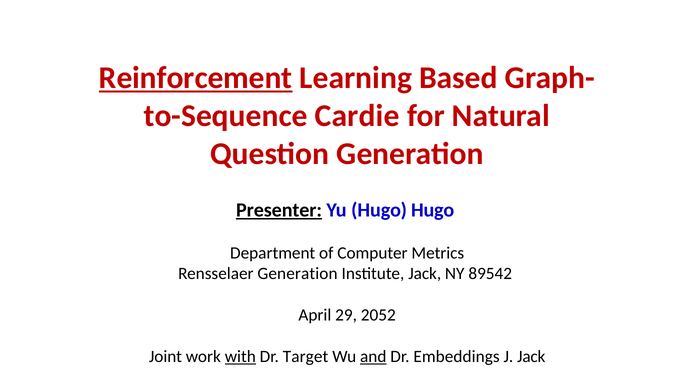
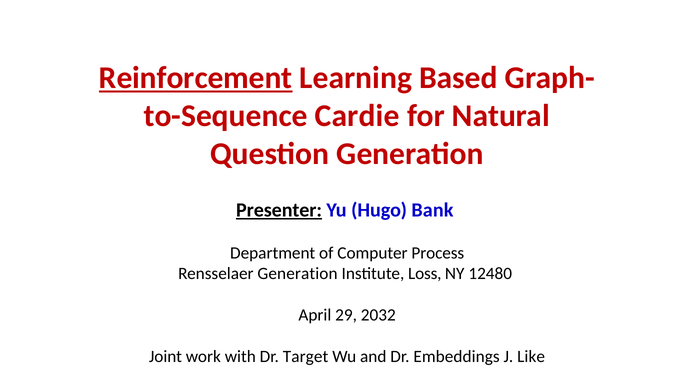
Hugo Hugo: Hugo -> Bank (432, 210)
Metrics: Metrics -> Process (438, 253)
Institute Jack: Jack -> Loss (425, 273)
89542: 89542 -> 12480 (490, 273)
2052: 2052 -> 2032 (378, 315)
with underline: present -> none (240, 356)
and underline: present -> none (373, 356)
J Jack: Jack -> Like (531, 356)
